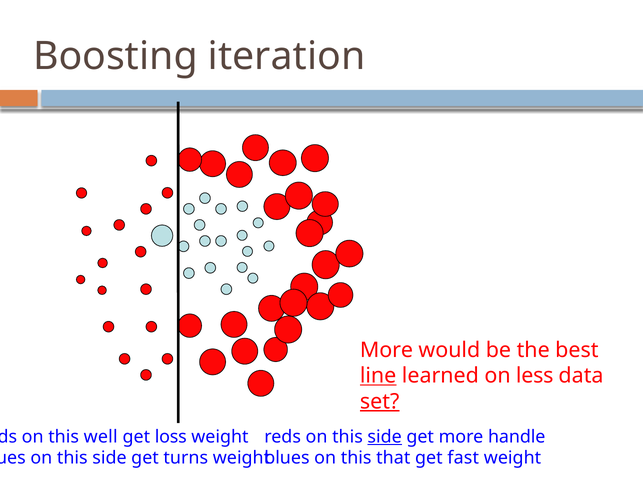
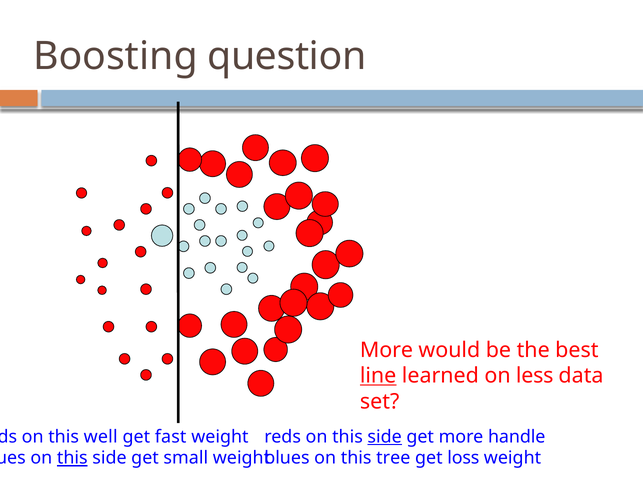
iteration: iteration -> question (287, 56)
set underline: present -> none (380, 402)
loss: loss -> fast (171, 437)
this underline: none -> present (72, 458)
turns: turns -> small (186, 458)
that: that -> tree (393, 458)
fast: fast -> loss (463, 458)
